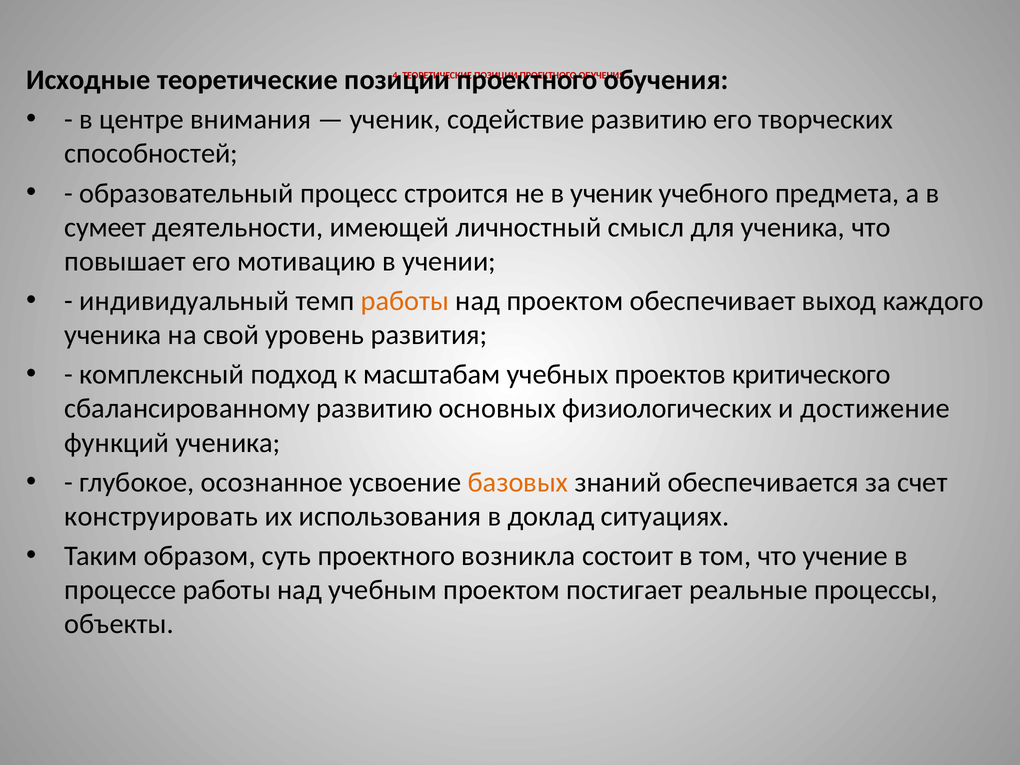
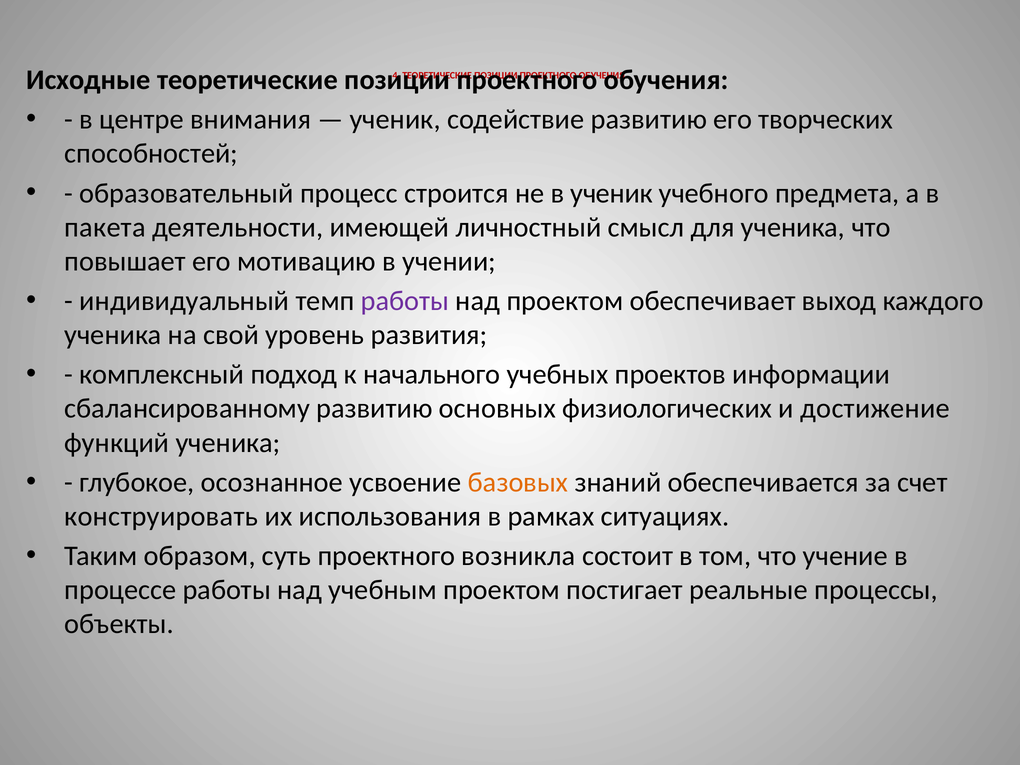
сумеет: сумеет -> пакета (105, 227)
работы colour: orange -> purple (405, 301)
масштабам: масштабам -> начального (432, 375)
критического: критического -> информации (811, 375)
доклад: доклад -> рамках (551, 516)
